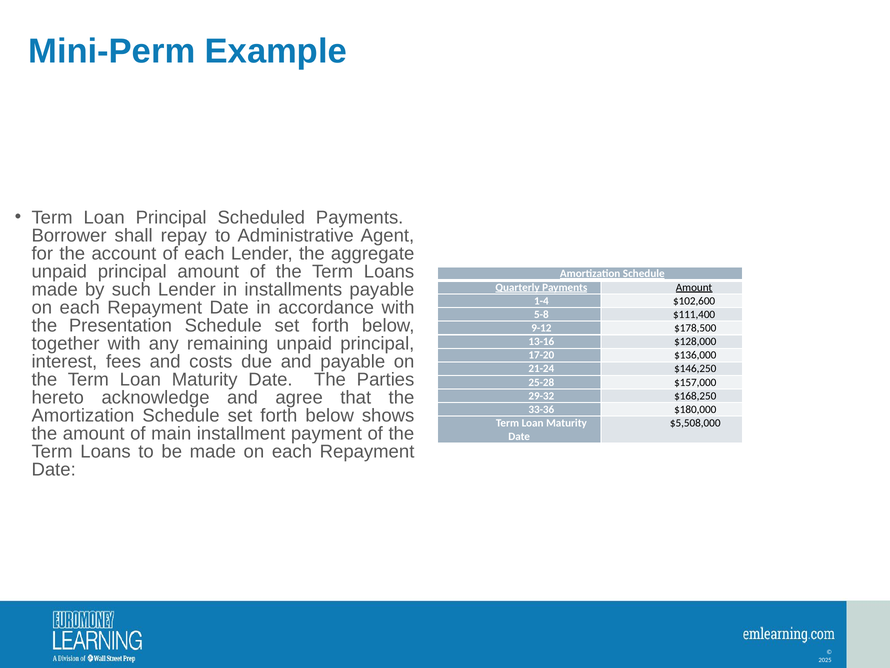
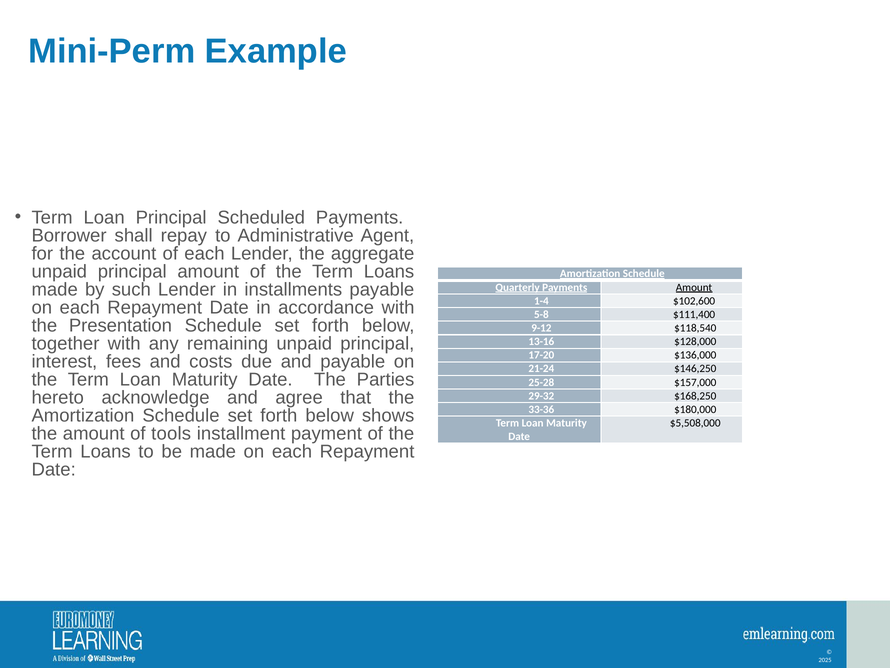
$178,500: $178,500 -> $118,540 (695, 328)
main: main -> tools (171, 433)
